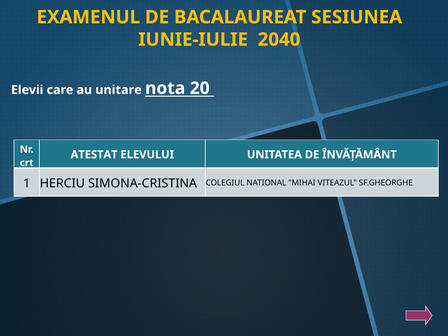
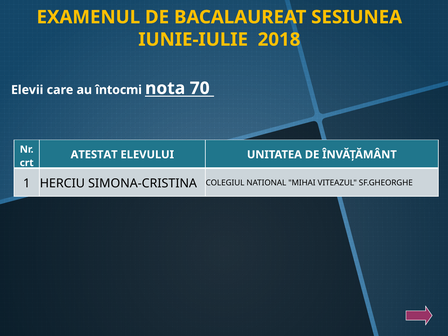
2040: 2040 -> 2018 (279, 40)
unitare: unitare -> întocmi (119, 90)
20: 20 -> 70 (200, 88)
